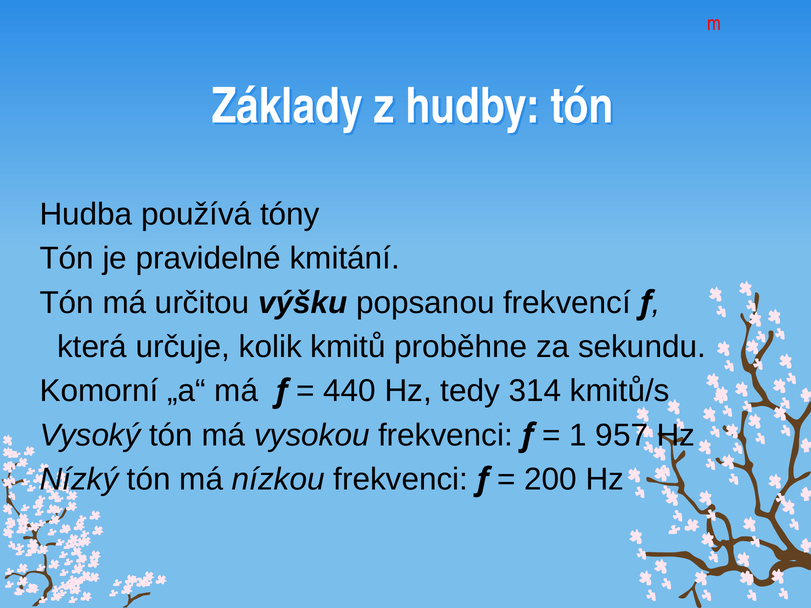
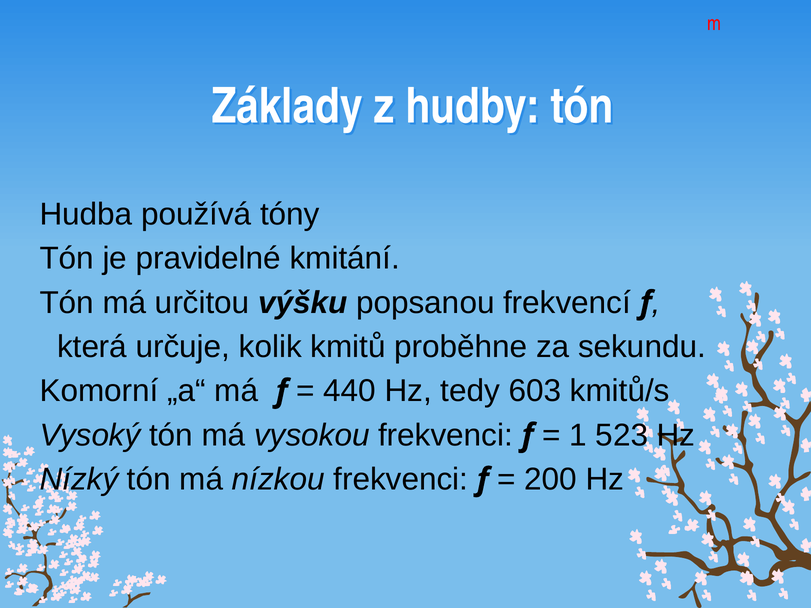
314: 314 -> 603 (535, 391)
957: 957 -> 523 (622, 435)
